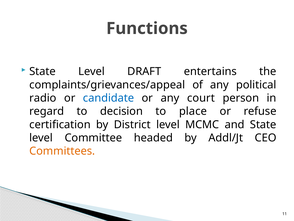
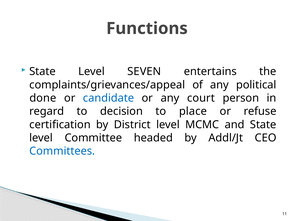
DRAFT: DRAFT -> SEVEN (144, 71)
radio: radio -> done (43, 98)
Committees colour: orange -> blue (62, 151)
